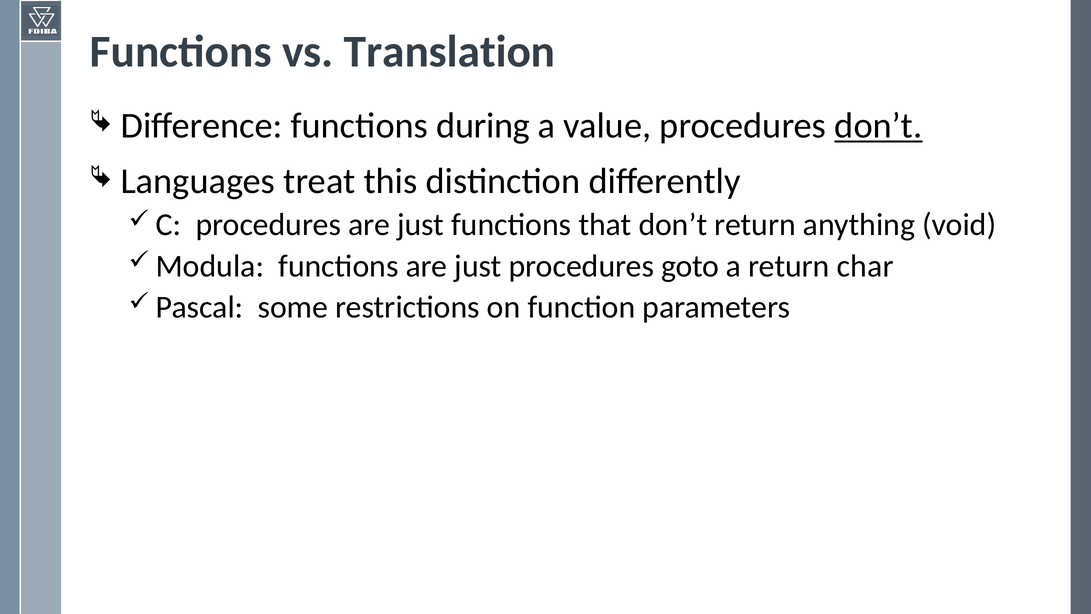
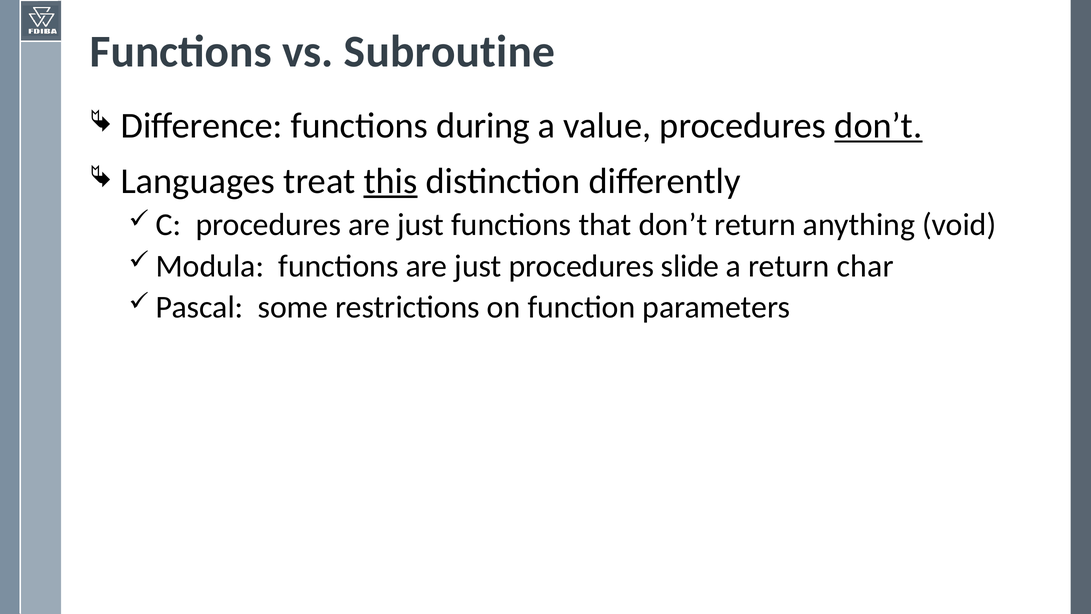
Translation: Translation -> Subroutine (449, 52)
this underline: none -> present (390, 181)
goto: goto -> slide (690, 266)
